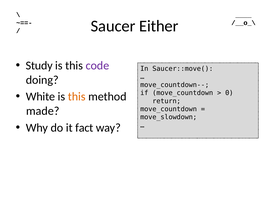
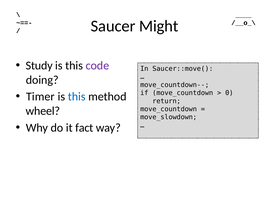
Either: Either -> Might (159, 26)
White: White -> Timer (40, 97)
this colour: orange -> blue (77, 97)
made: made -> wheel (43, 111)
